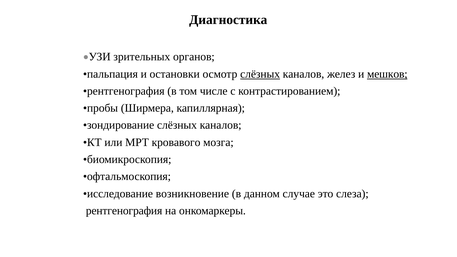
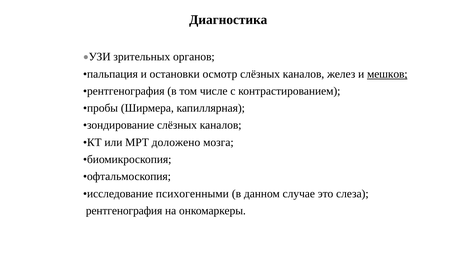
слёзных underline: present -> none (260, 74)
кровавого: кровавого -> доложено (176, 142)
возникновение: возникновение -> психогенными (192, 194)
